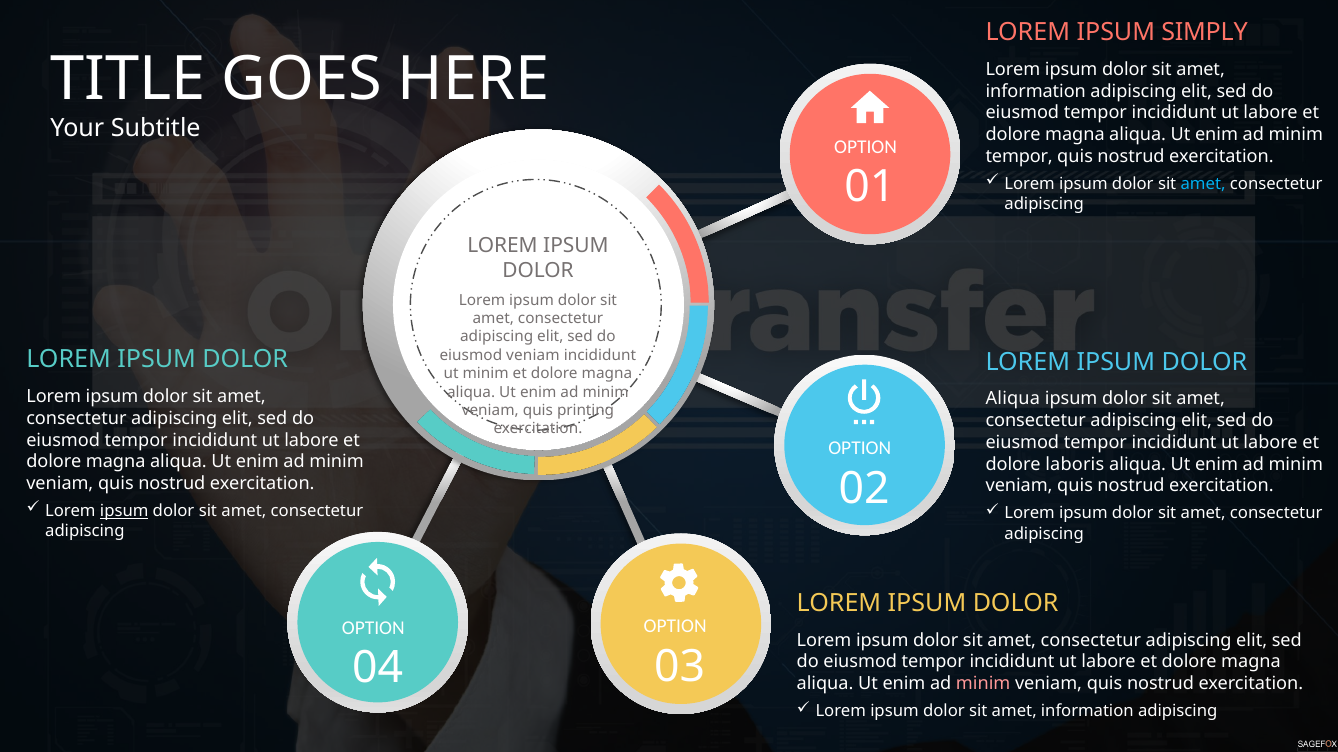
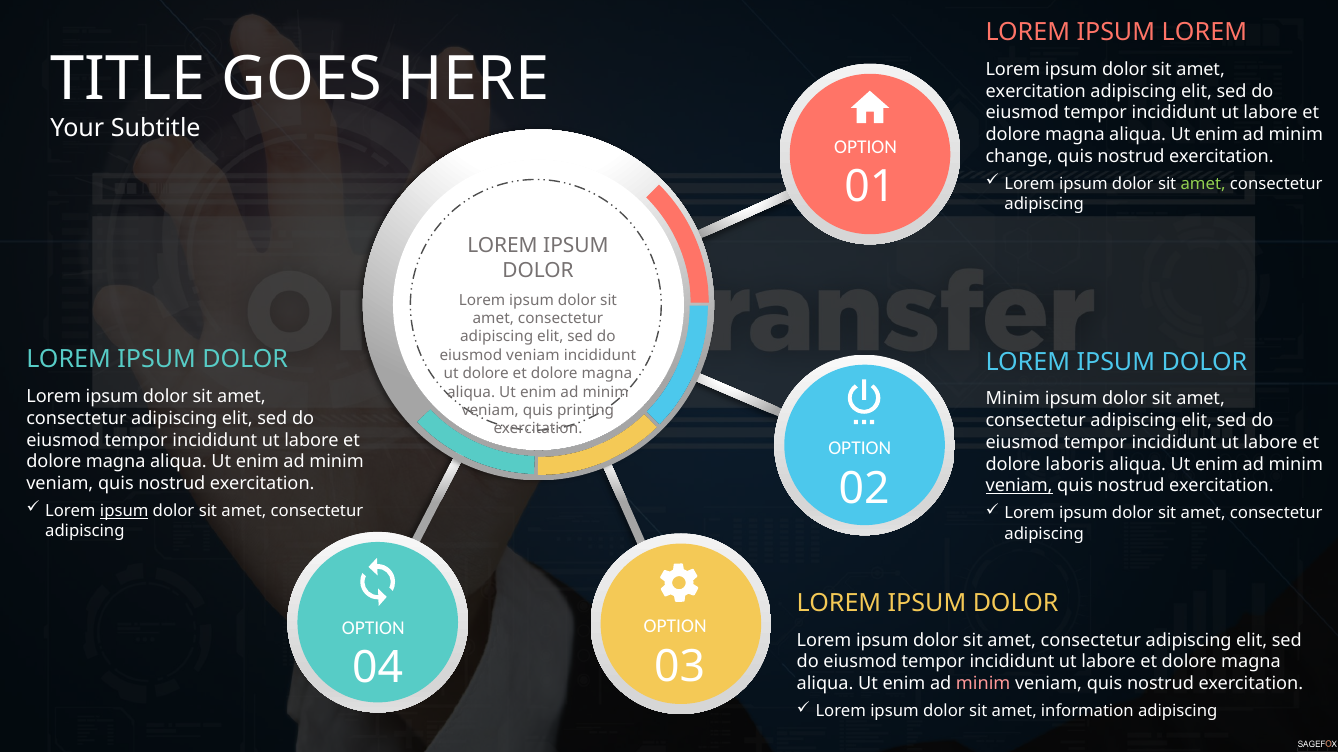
IPSUM SIMPLY: SIMPLY -> LOREM (1204, 32)
information: information -> exercitation (1036, 91)
tempor: tempor -> change (1019, 157)
amet colour: light blue -> light green (1203, 184)
ut minim: minim -> dolore (486, 374)
Aliqua: Aliqua -> Minim (1013, 399)
veniam underline: none -> present (1019, 486)
